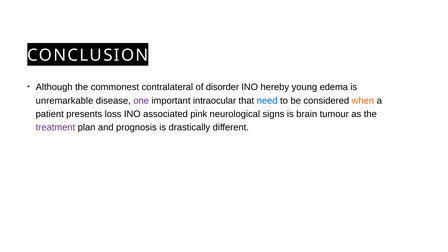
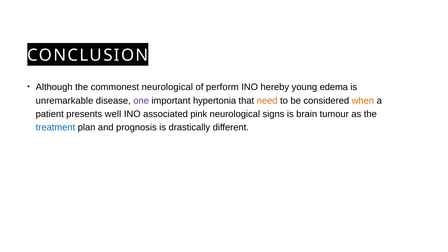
commonest contralateral: contralateral -> neurological (167, 87)
disorder: disorder -> perform (222, 87)
intraocular: intraocular -> hypertonia (215, 101)
need colour: blue -> orange (267, 101)
loss: loss -> well (113, 114)
treatment colour: purple -> blue (55, 127)
